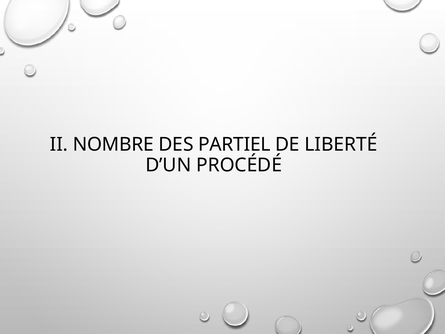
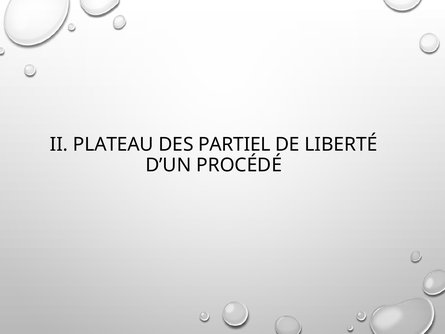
NOMBRE: NOMBRE -> PLATEAU (113, 144)
